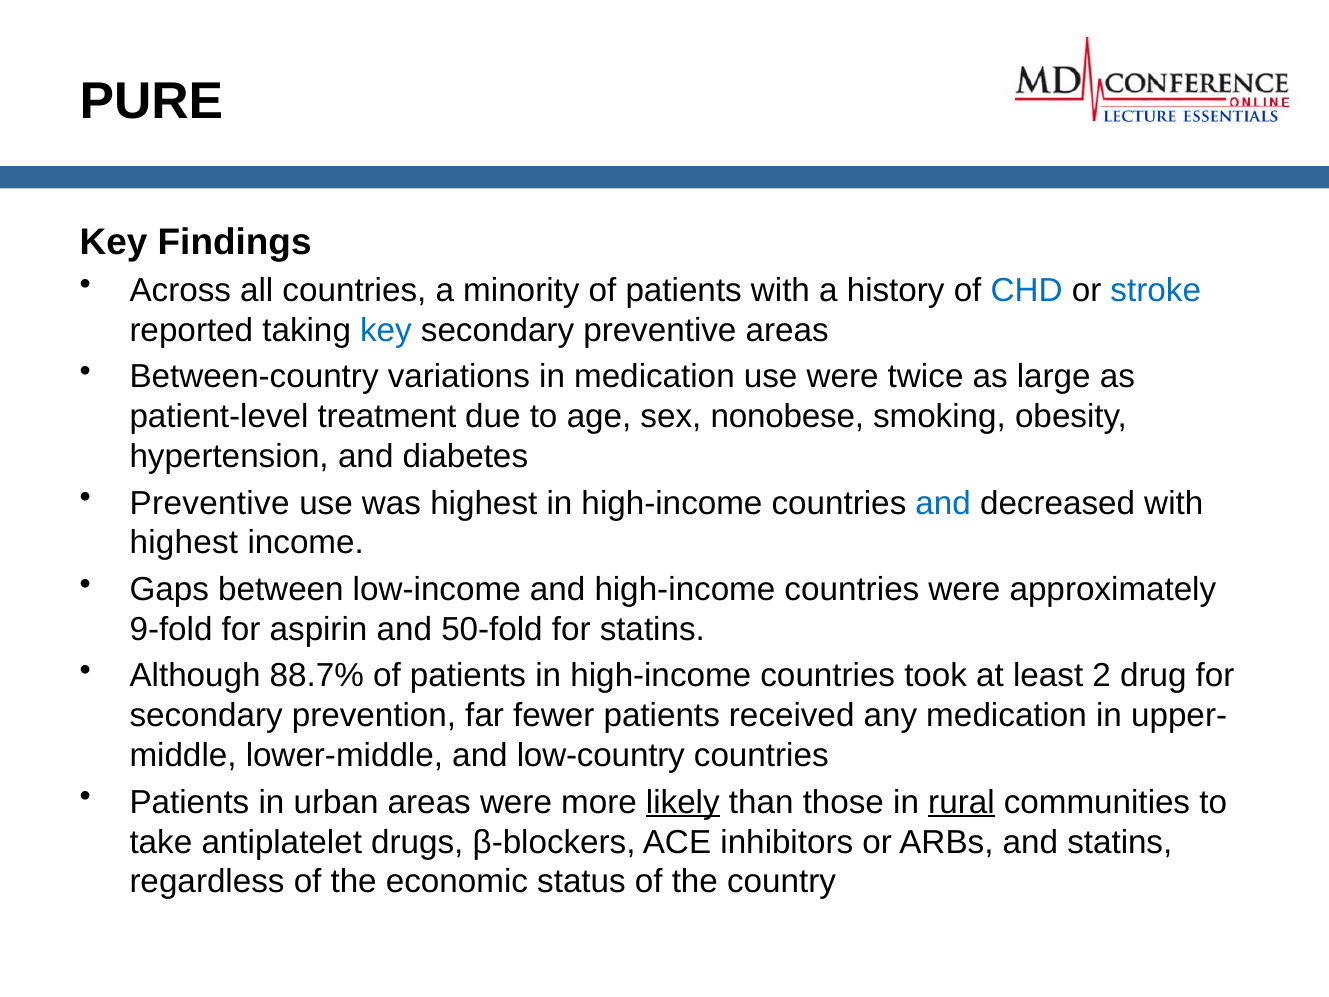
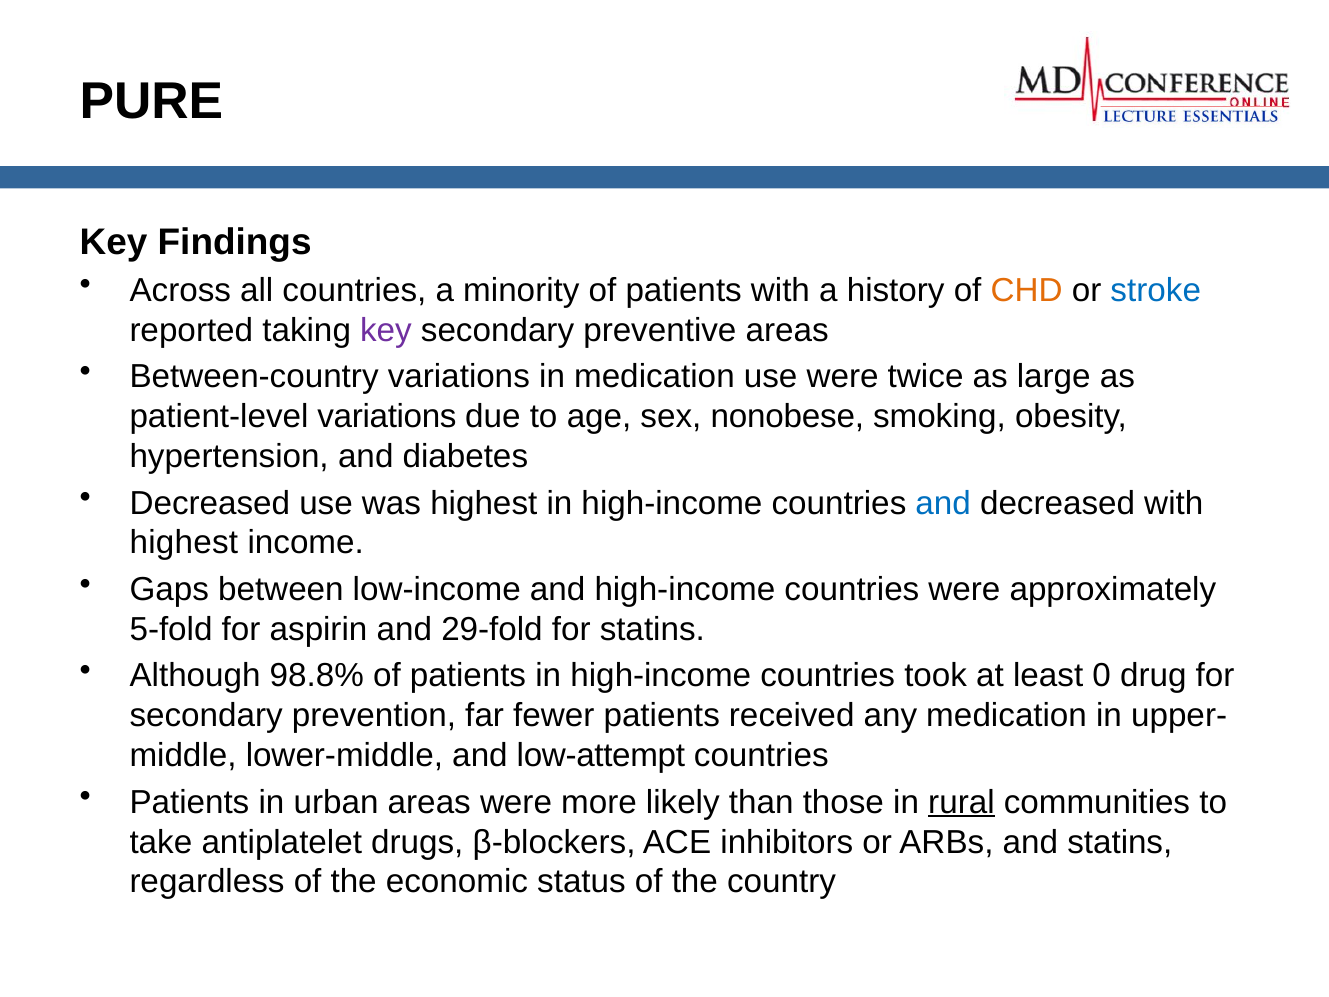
CHD colour: blue -> orange (1027, 290)
key colour: blue -> purple (386, 330)
patient-level treatment: treatment -> variations (387, 417)
Preventive: Preventive -> Decreased (210, 503)
9-fold: 9-fold -> 5-fold (171, 629)
50-fold: 50-fold -> 29-fold (492, 629)
88.7%: 88.7% -> 98.8% (317, 676)
2: 2 -> 0 (1102, 676)
low-country: low-country -> low-attempt (601, 755)
likely underline: present -> none (683, 802)
